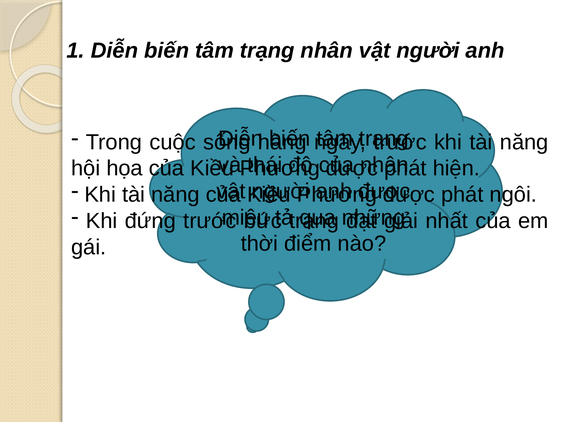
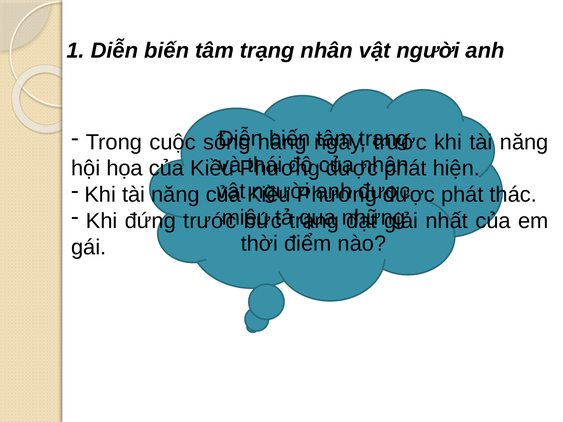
ngôi: ngôi -> thác (513, 195)
